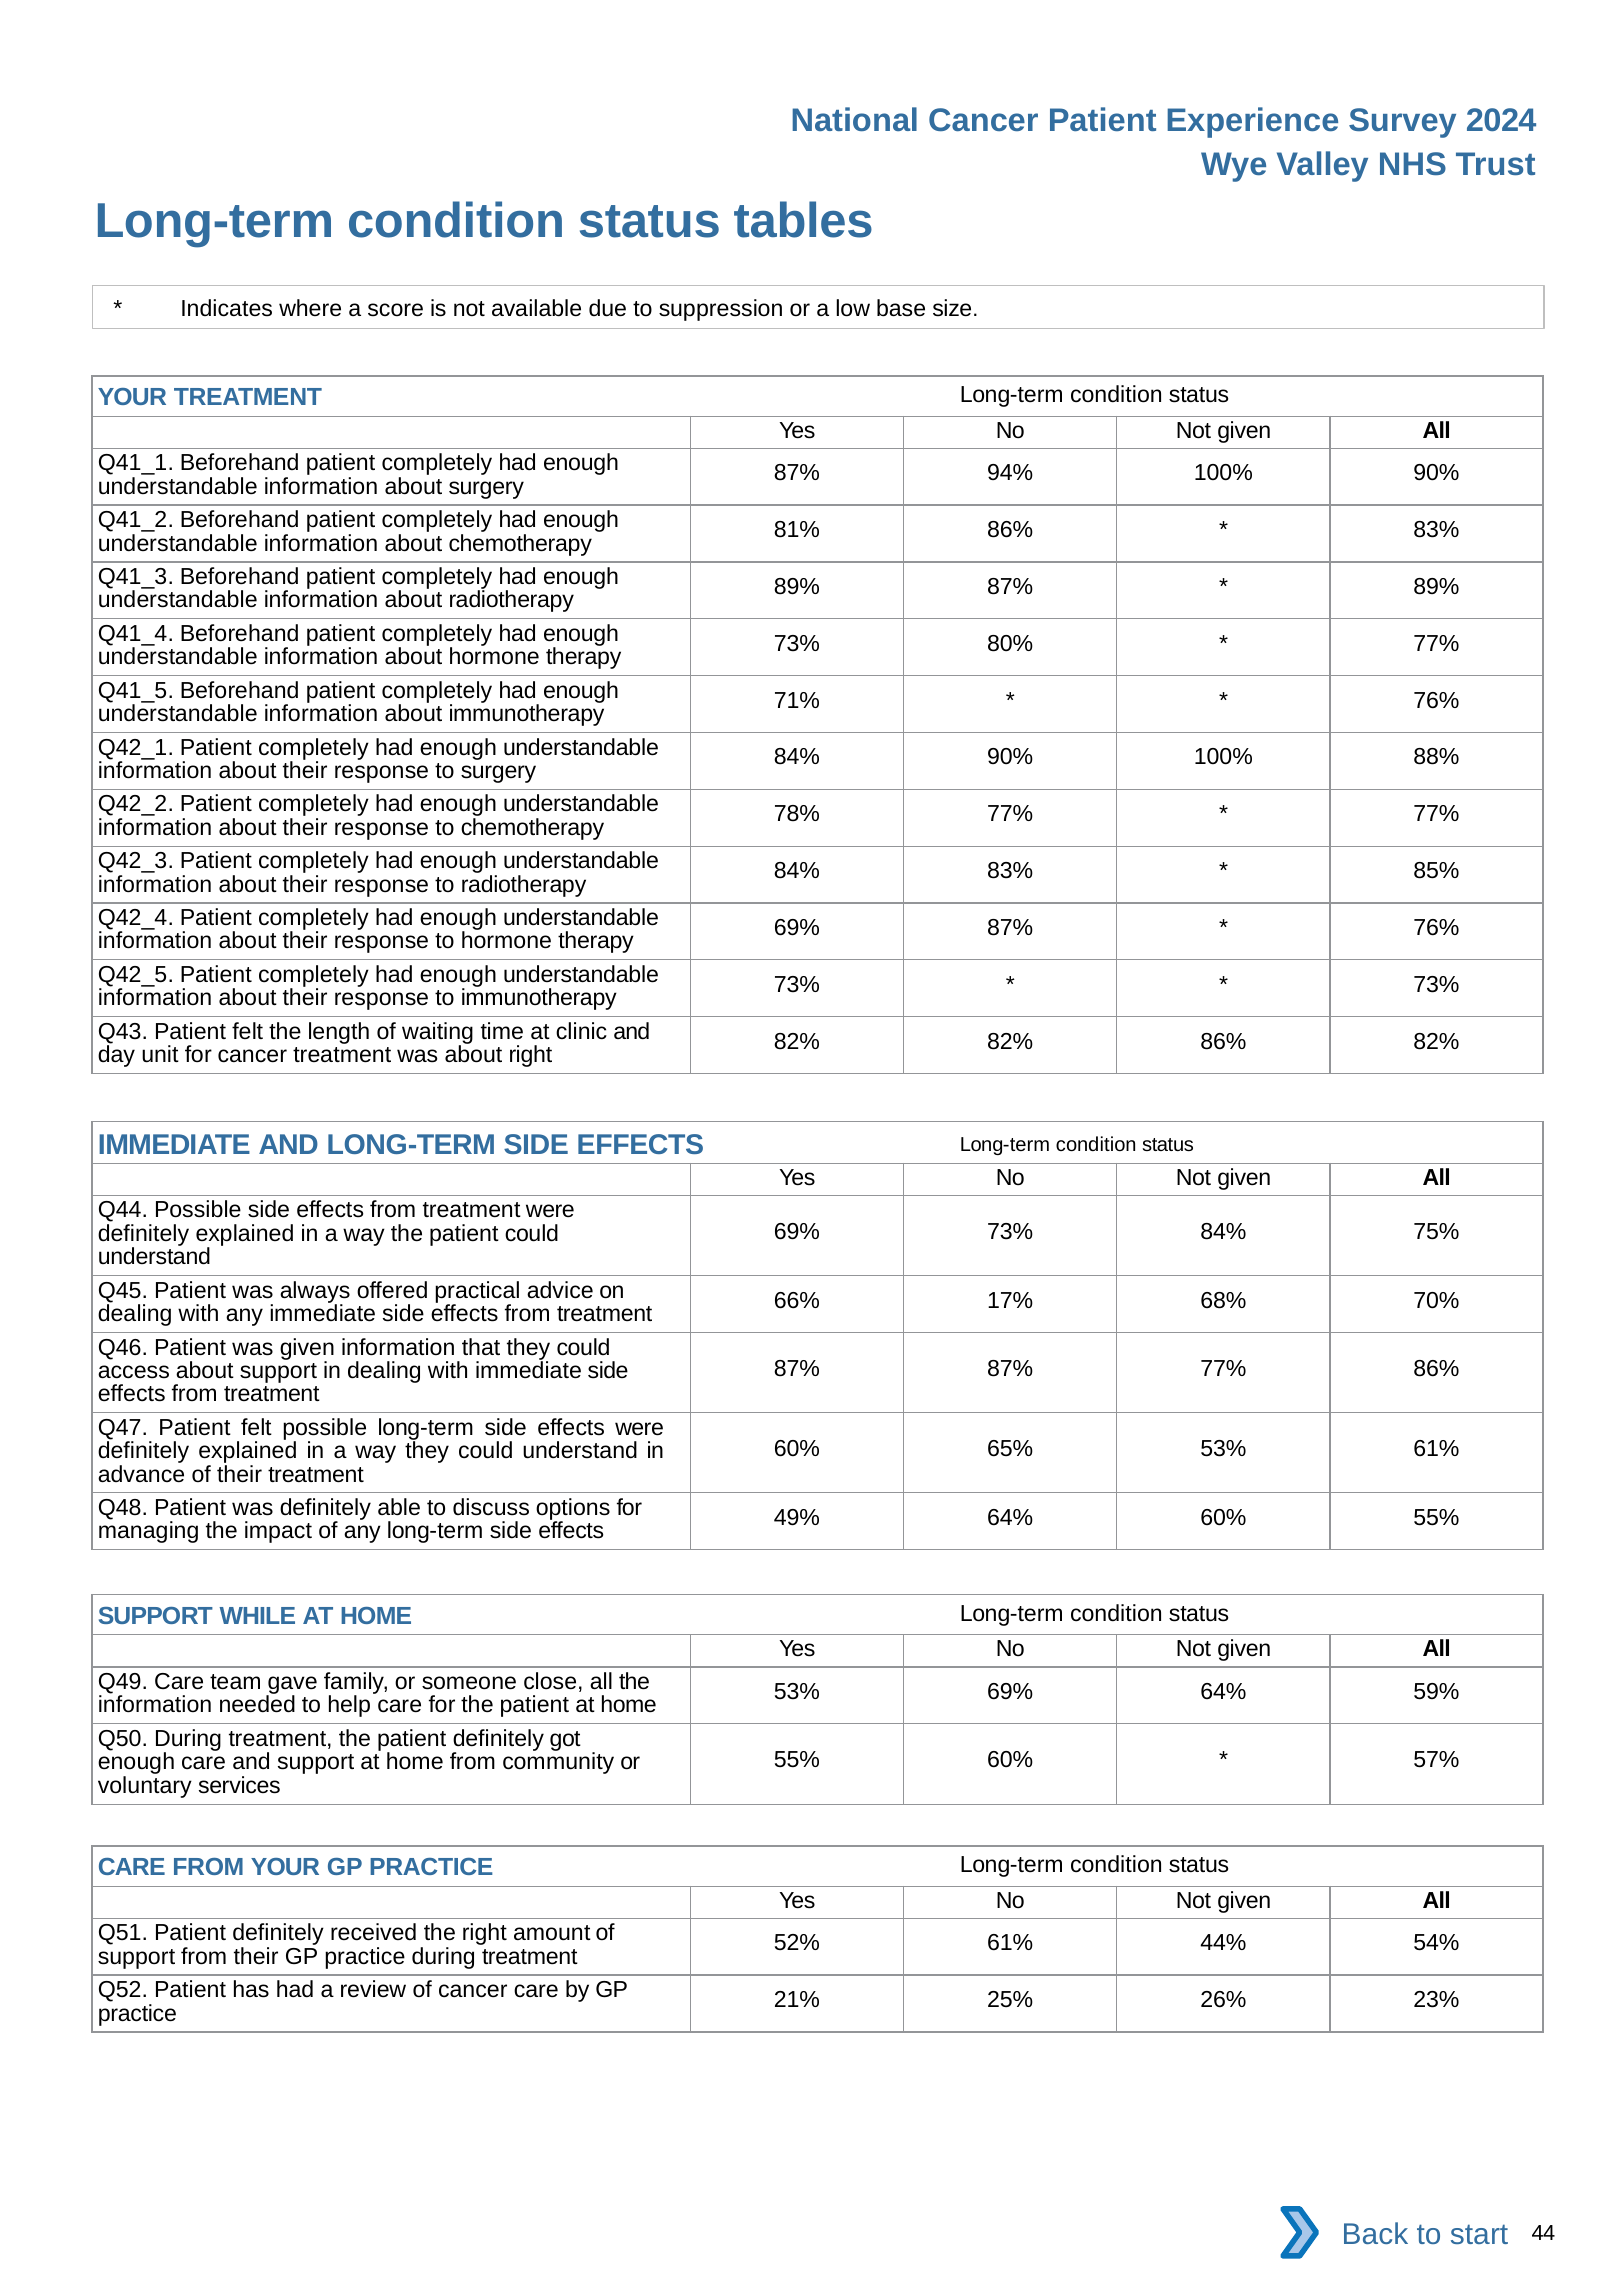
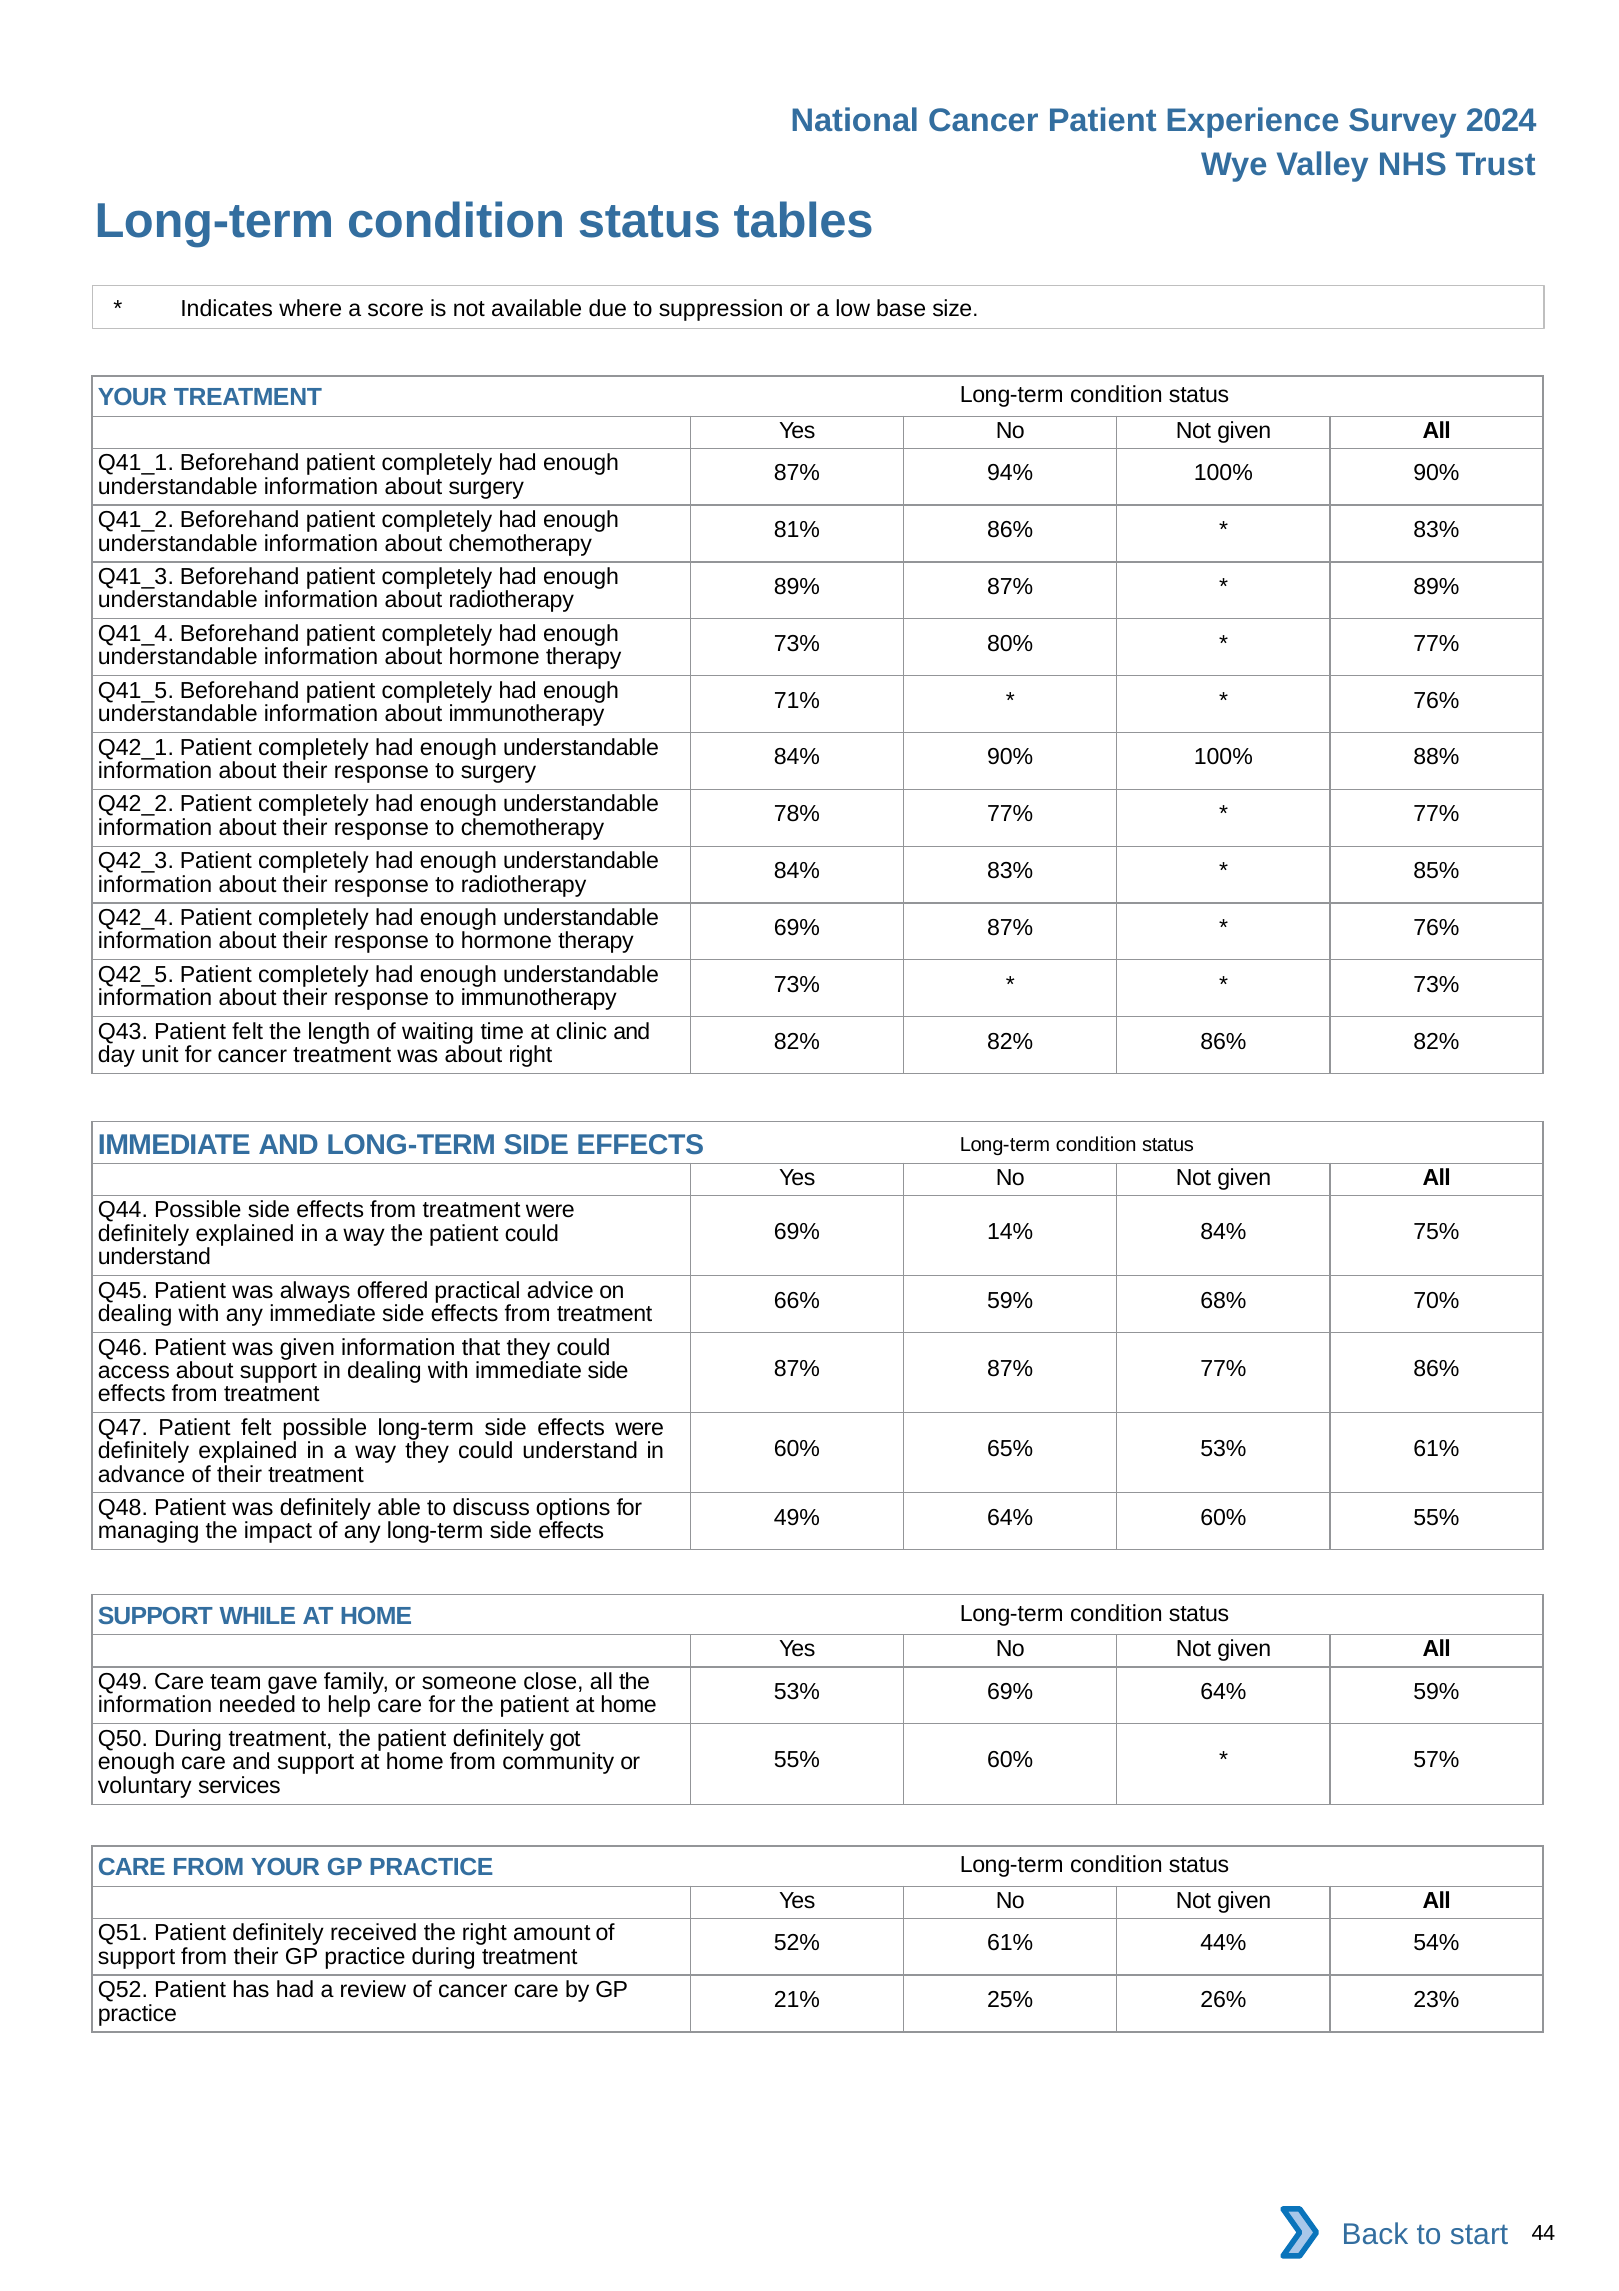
69% 73%: 73% -> 14% (1010, 1232)
66% 17%: 17% -> 59% (1010, 1300)
